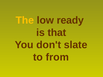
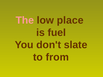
The colour: yellow -> pink (25, 20)
ready: ready -> place (70, 20)
that: that -> fuel (57, 33)
